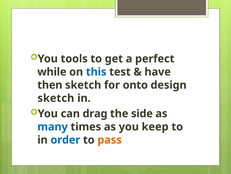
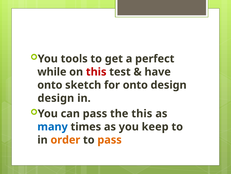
this colour: blue -> red (96, 72)
then: then -> onto (50, 85)
sketch: sketch -> design (56, 98)
can drag: drag -> pass (95, 113)
the side: side -> this (142, 113)
order colour: blue -> orange (65, 139)
